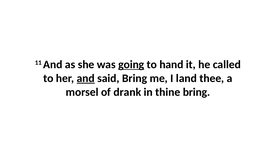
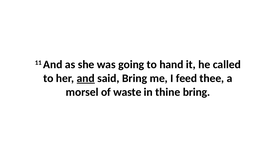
going underline: present -> none (131, 65)
land: land -> feed (186, 78)
drank: drank -> waste (127, 92)
